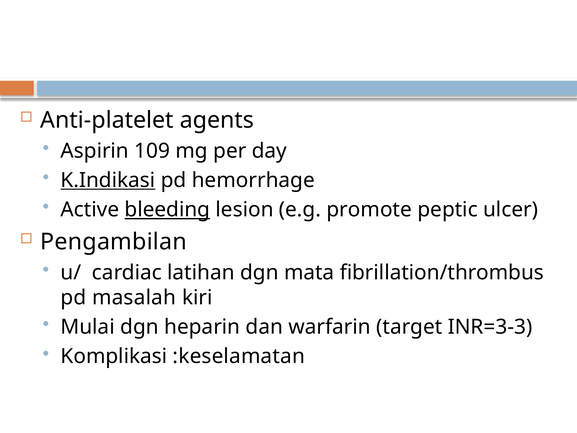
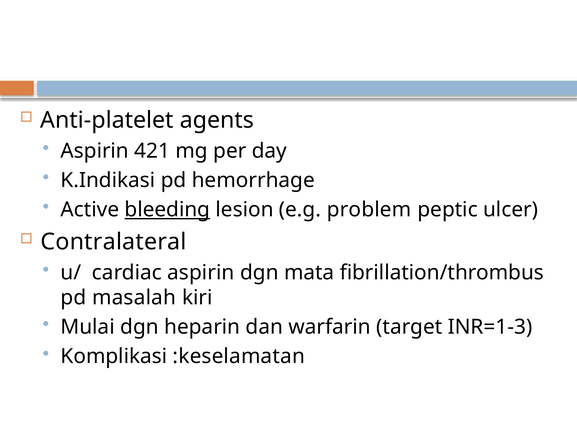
109: 109 -> 421 (152, 151)
K.Indikasi underline: present -> none (108, 180)
promote: promote -> problem (369, 210)
Pengambilan: Pengambilan -> Contralateral (114, 242)
cardiac latihan: latihan -> aspirin (201, 272)
INR=3-3: INR=3-3 -> INR=1-3 (490, 327)
